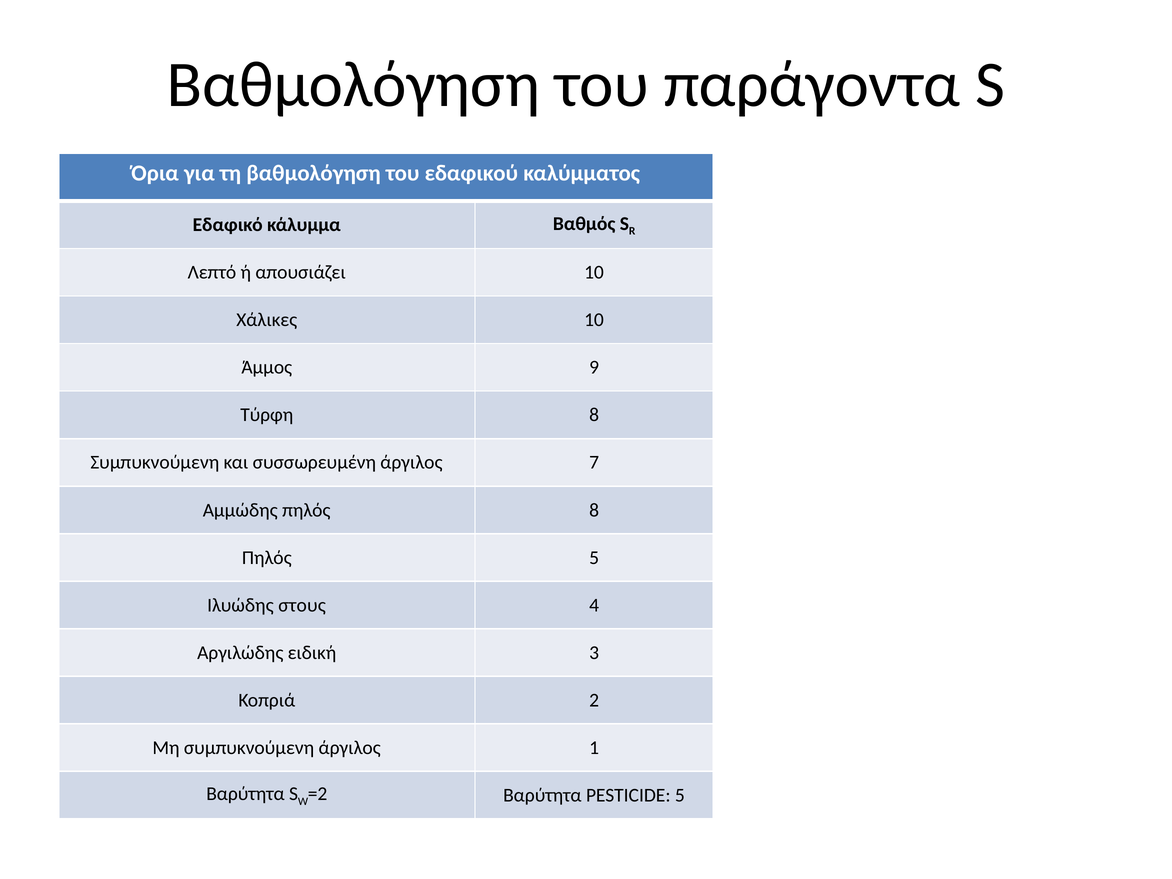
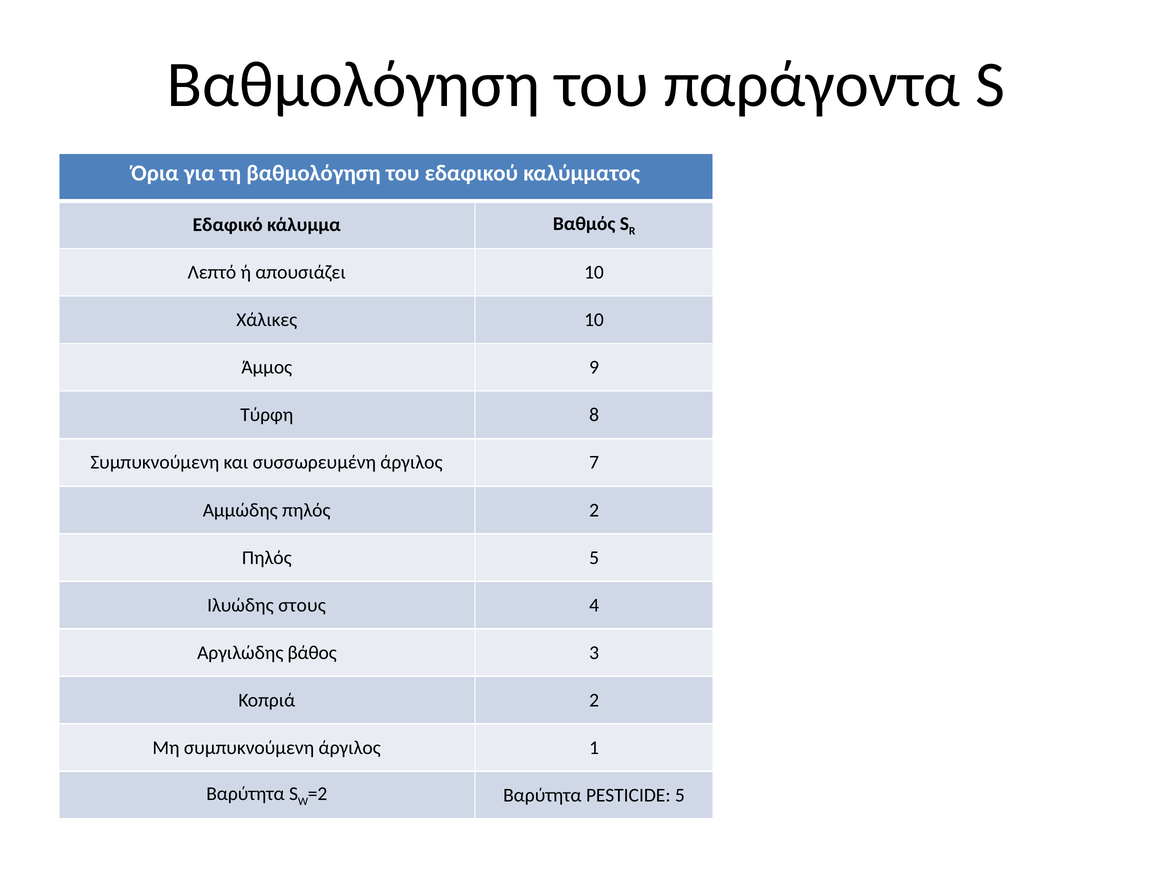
πηλός 8: 8 -> 2 (594, 510)
ειδική: ειδική -> βάθος (312, 653)
